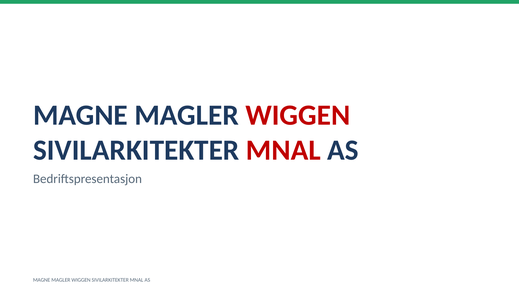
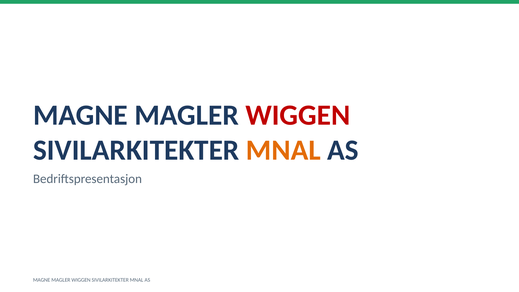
MNAL colour: red -> orange (283, 150)
